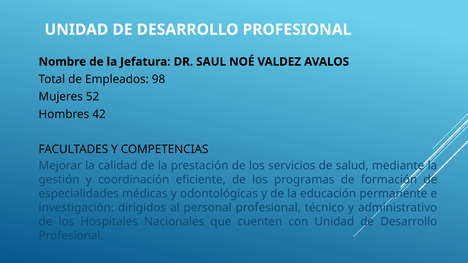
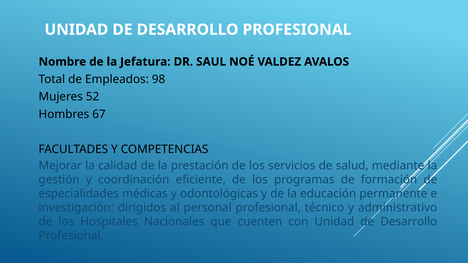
42: 42 -> 67 (99, 114)
